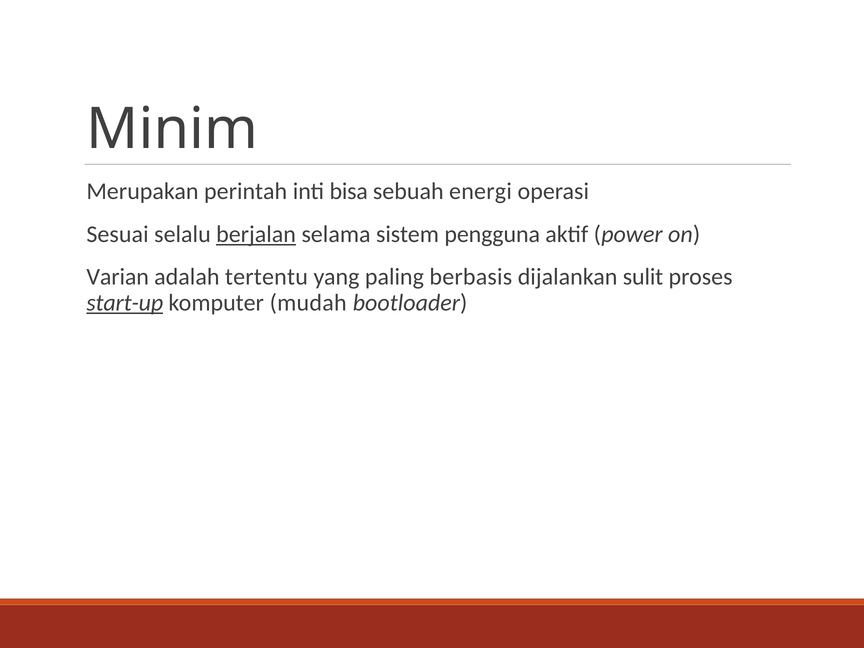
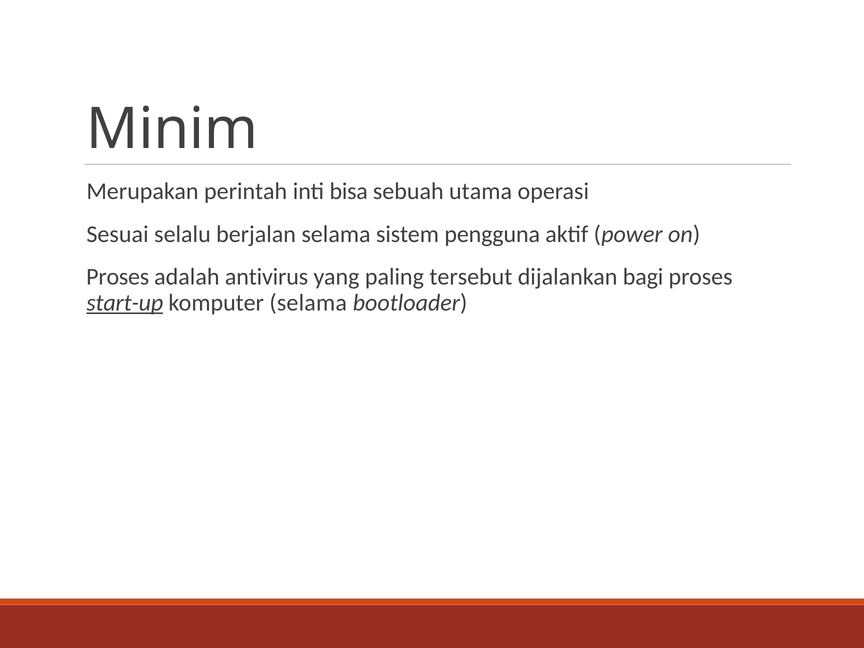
energi: energi -> utama (481, 192)
berjalan underline: present -> none (256, 234)
Varian: Varian -> Proses (118, 277)
tertentu: tertentu -> antivirus (267, 277)
berbasis: berbasis -> tersebut (471, 277)
sulit: sulit -> bagi (643, 277)
komputer mudah: mudah -> selama (308, 303)
